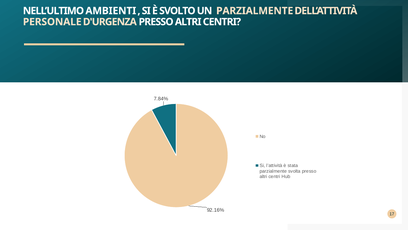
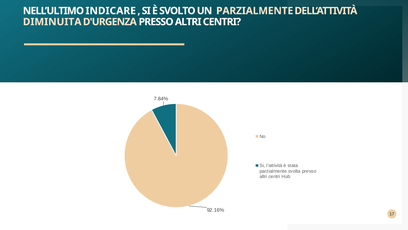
AMBIENTI: AMBIENTI -> INDICARE (111, 11)
PERSONALE: PERSONALE -> DIMINUITA (52, 22)
